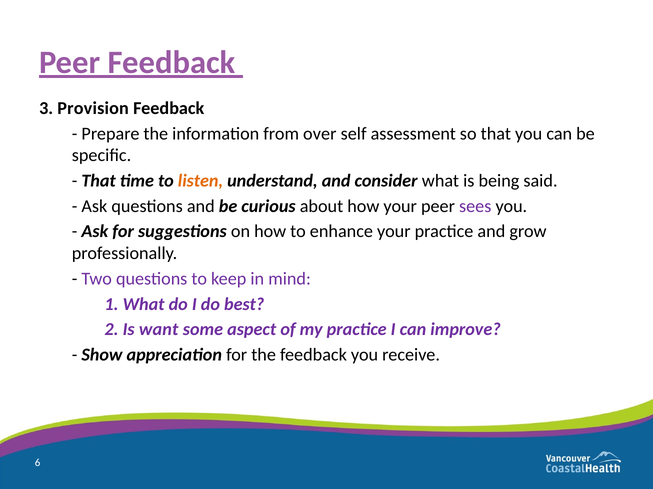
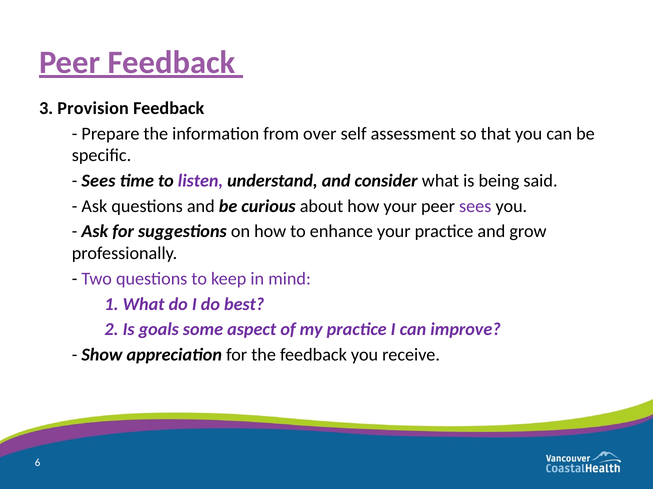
That: That -> Sees (98, 181)
listen colour: orange -> purple (200, 181)
want: want -> goals (159, 330)
